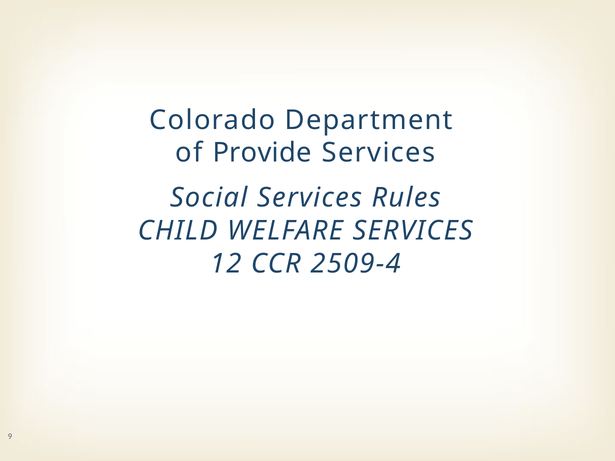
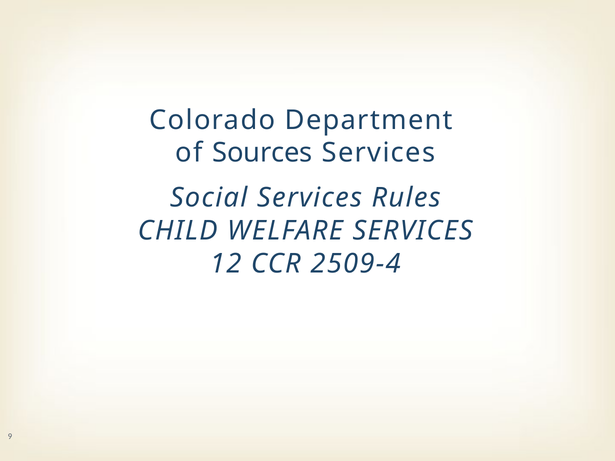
Provide: Provide -> Sources (262, 153)
